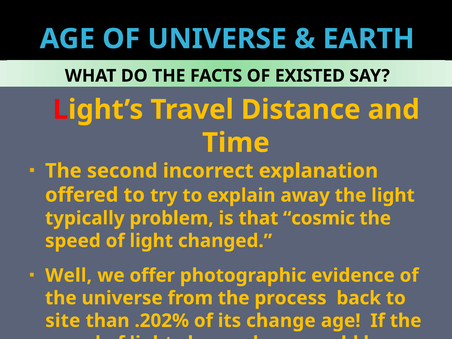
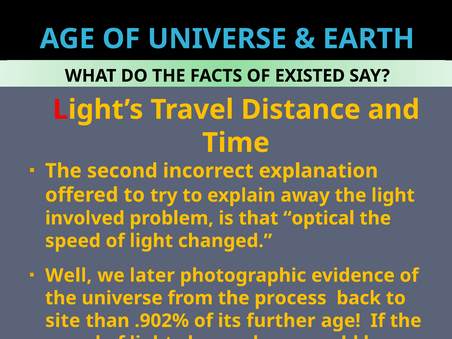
typically: typically -> involved (85, 218)
cosmic: cosmic -> optical (319, 218)
offer: offer -> later (152, 276)
.202%: .202% -> .902% (162, 321)
its change: change -> further (281, 321)
